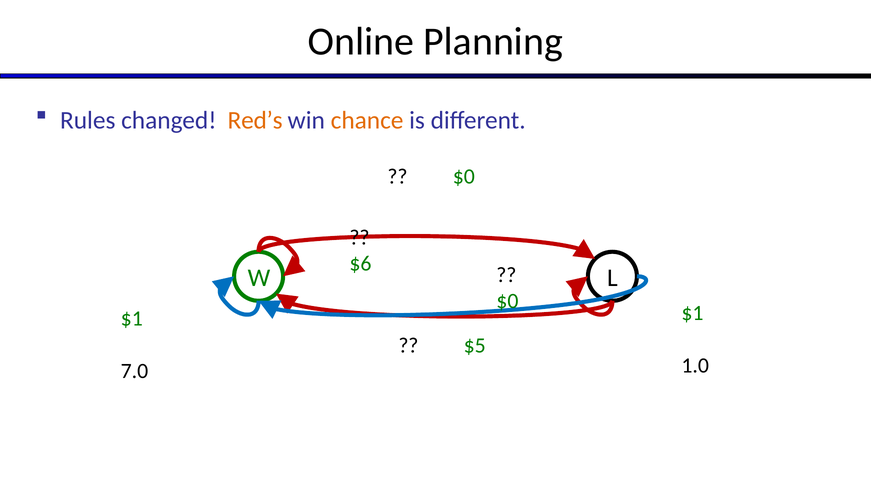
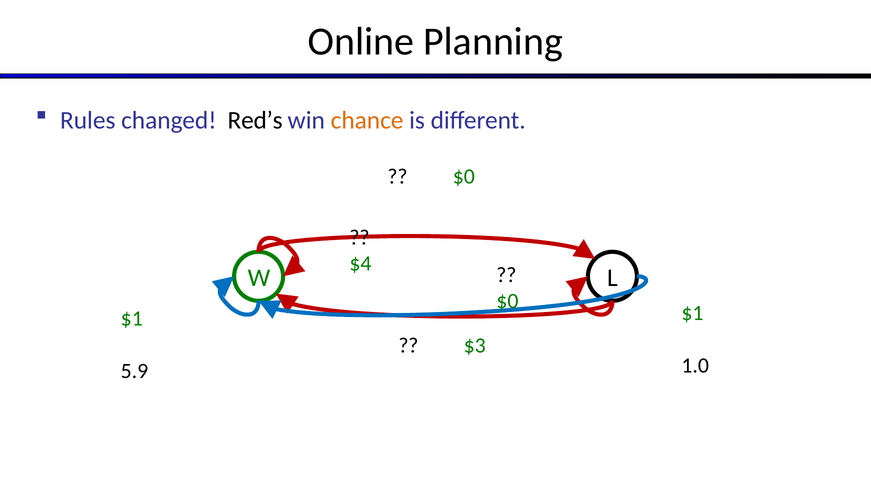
Red’s colour: orange -> black (255, 120)
$6: $6 -> $4 (360, 264)
$5: $5 -> $3 (475, 346)
7.0: 7.0 -> 5.9 (134, 371)
